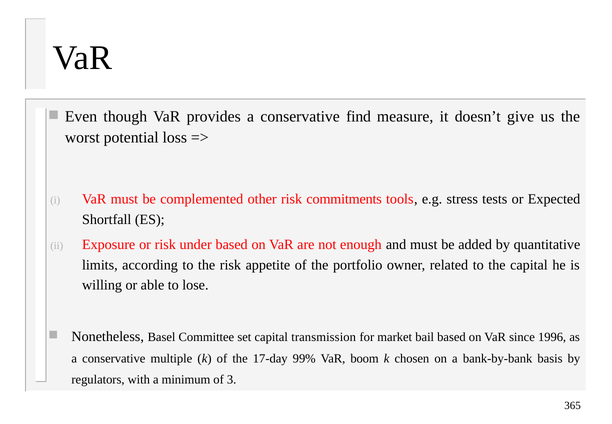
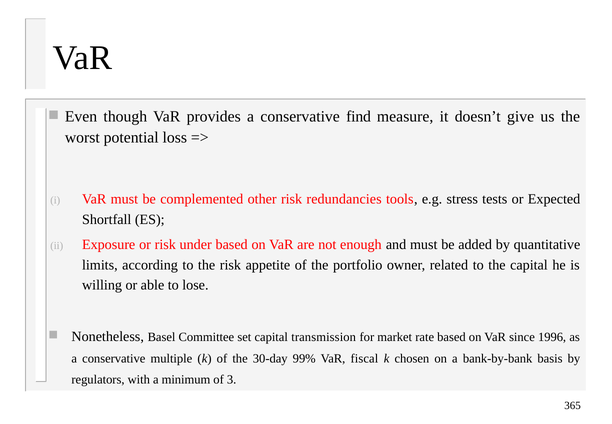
commitments: commitments -> redundancies (344, 199)
bail: bail -> rate (425, 337)
17-day: 17-day -> 30-day (270, 358)
boom: boom -> fiscal (364, 358)
